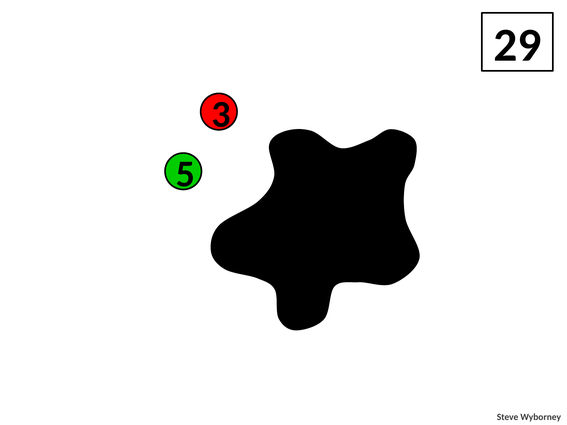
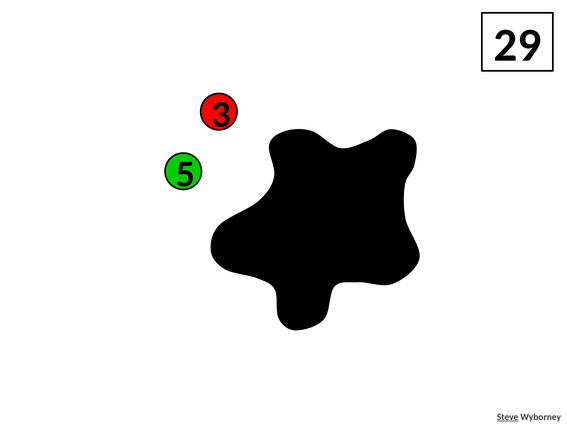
Steve underline: none -> present (508, 417)
